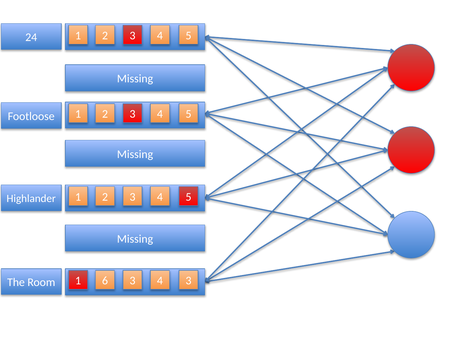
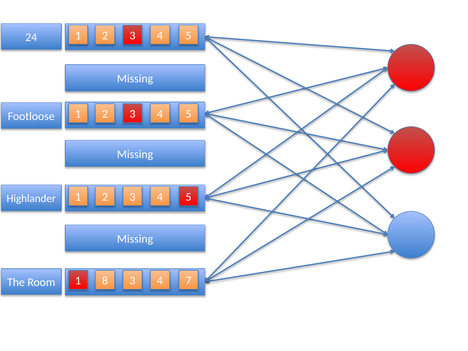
6: 6 -> 8 (105, 281)
4 3: 3 -> 7 (189, 281)
